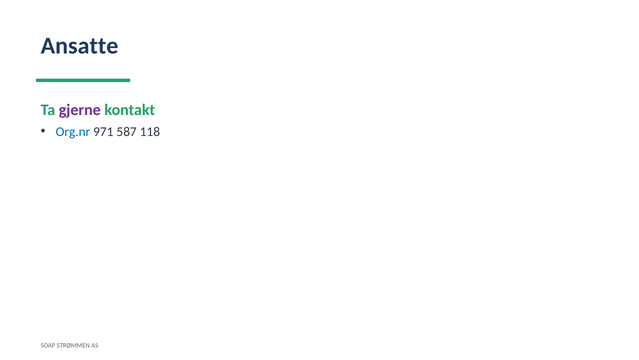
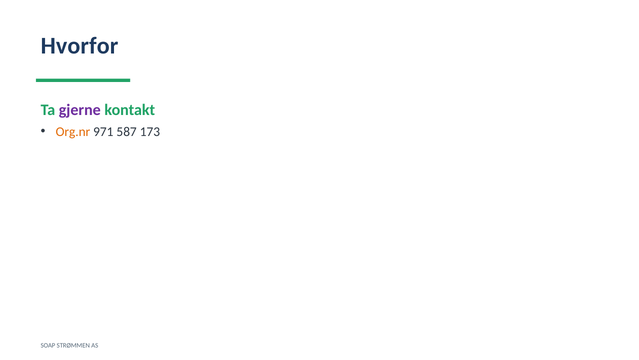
Ansatte: Ansatte -> Hvorfor (79, 46)
Org.nr colour: blue -> orange (73, 131)
118: 118 -> 173 (150, 131)
